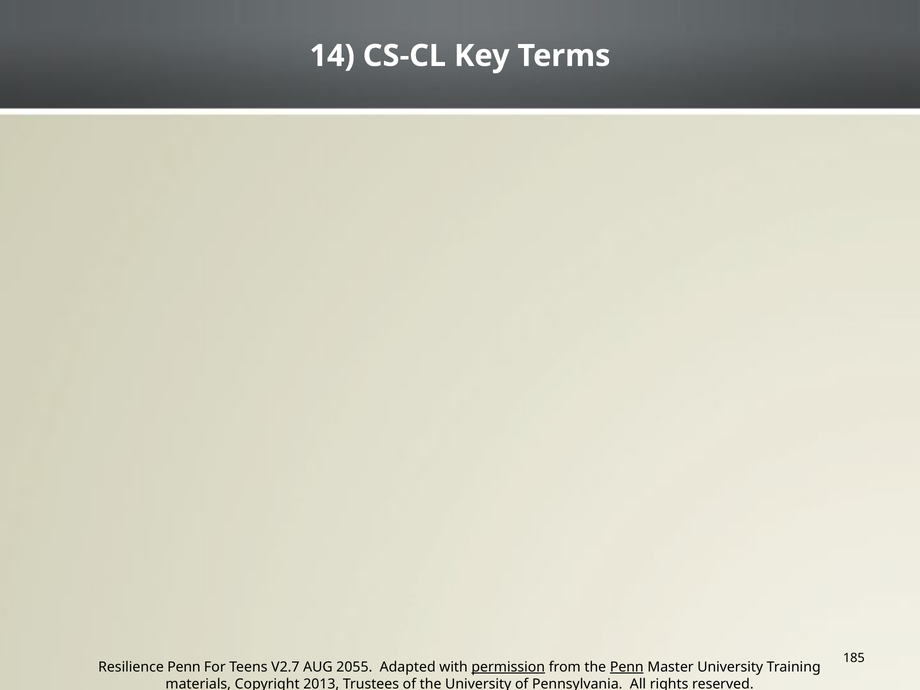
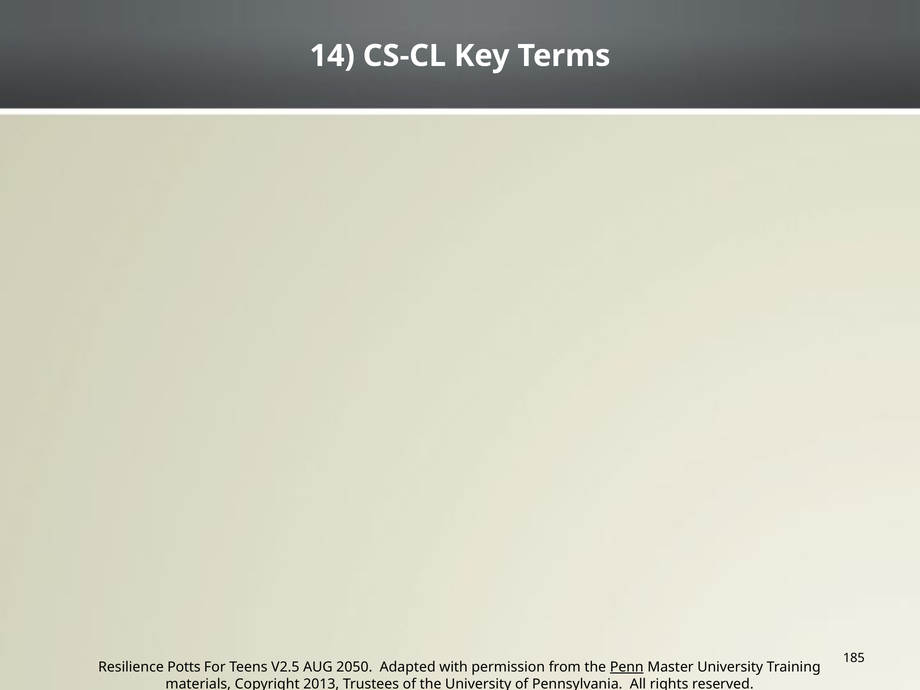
Resilience Penn: Penn -> Potts (184, 667)
V2.7: V2.7 -> V2.5 (285, 667)
2055: 2055 -> 2050 (354, 667)
permission underline: present -> none (508, 667)
